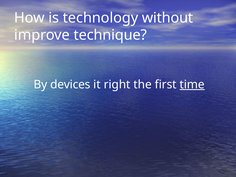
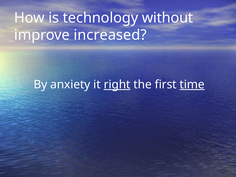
technique: technique -> increased (110, 35)
devices: devices -> anxiety (70, 85)
right underline: none -> present (117, 85)
